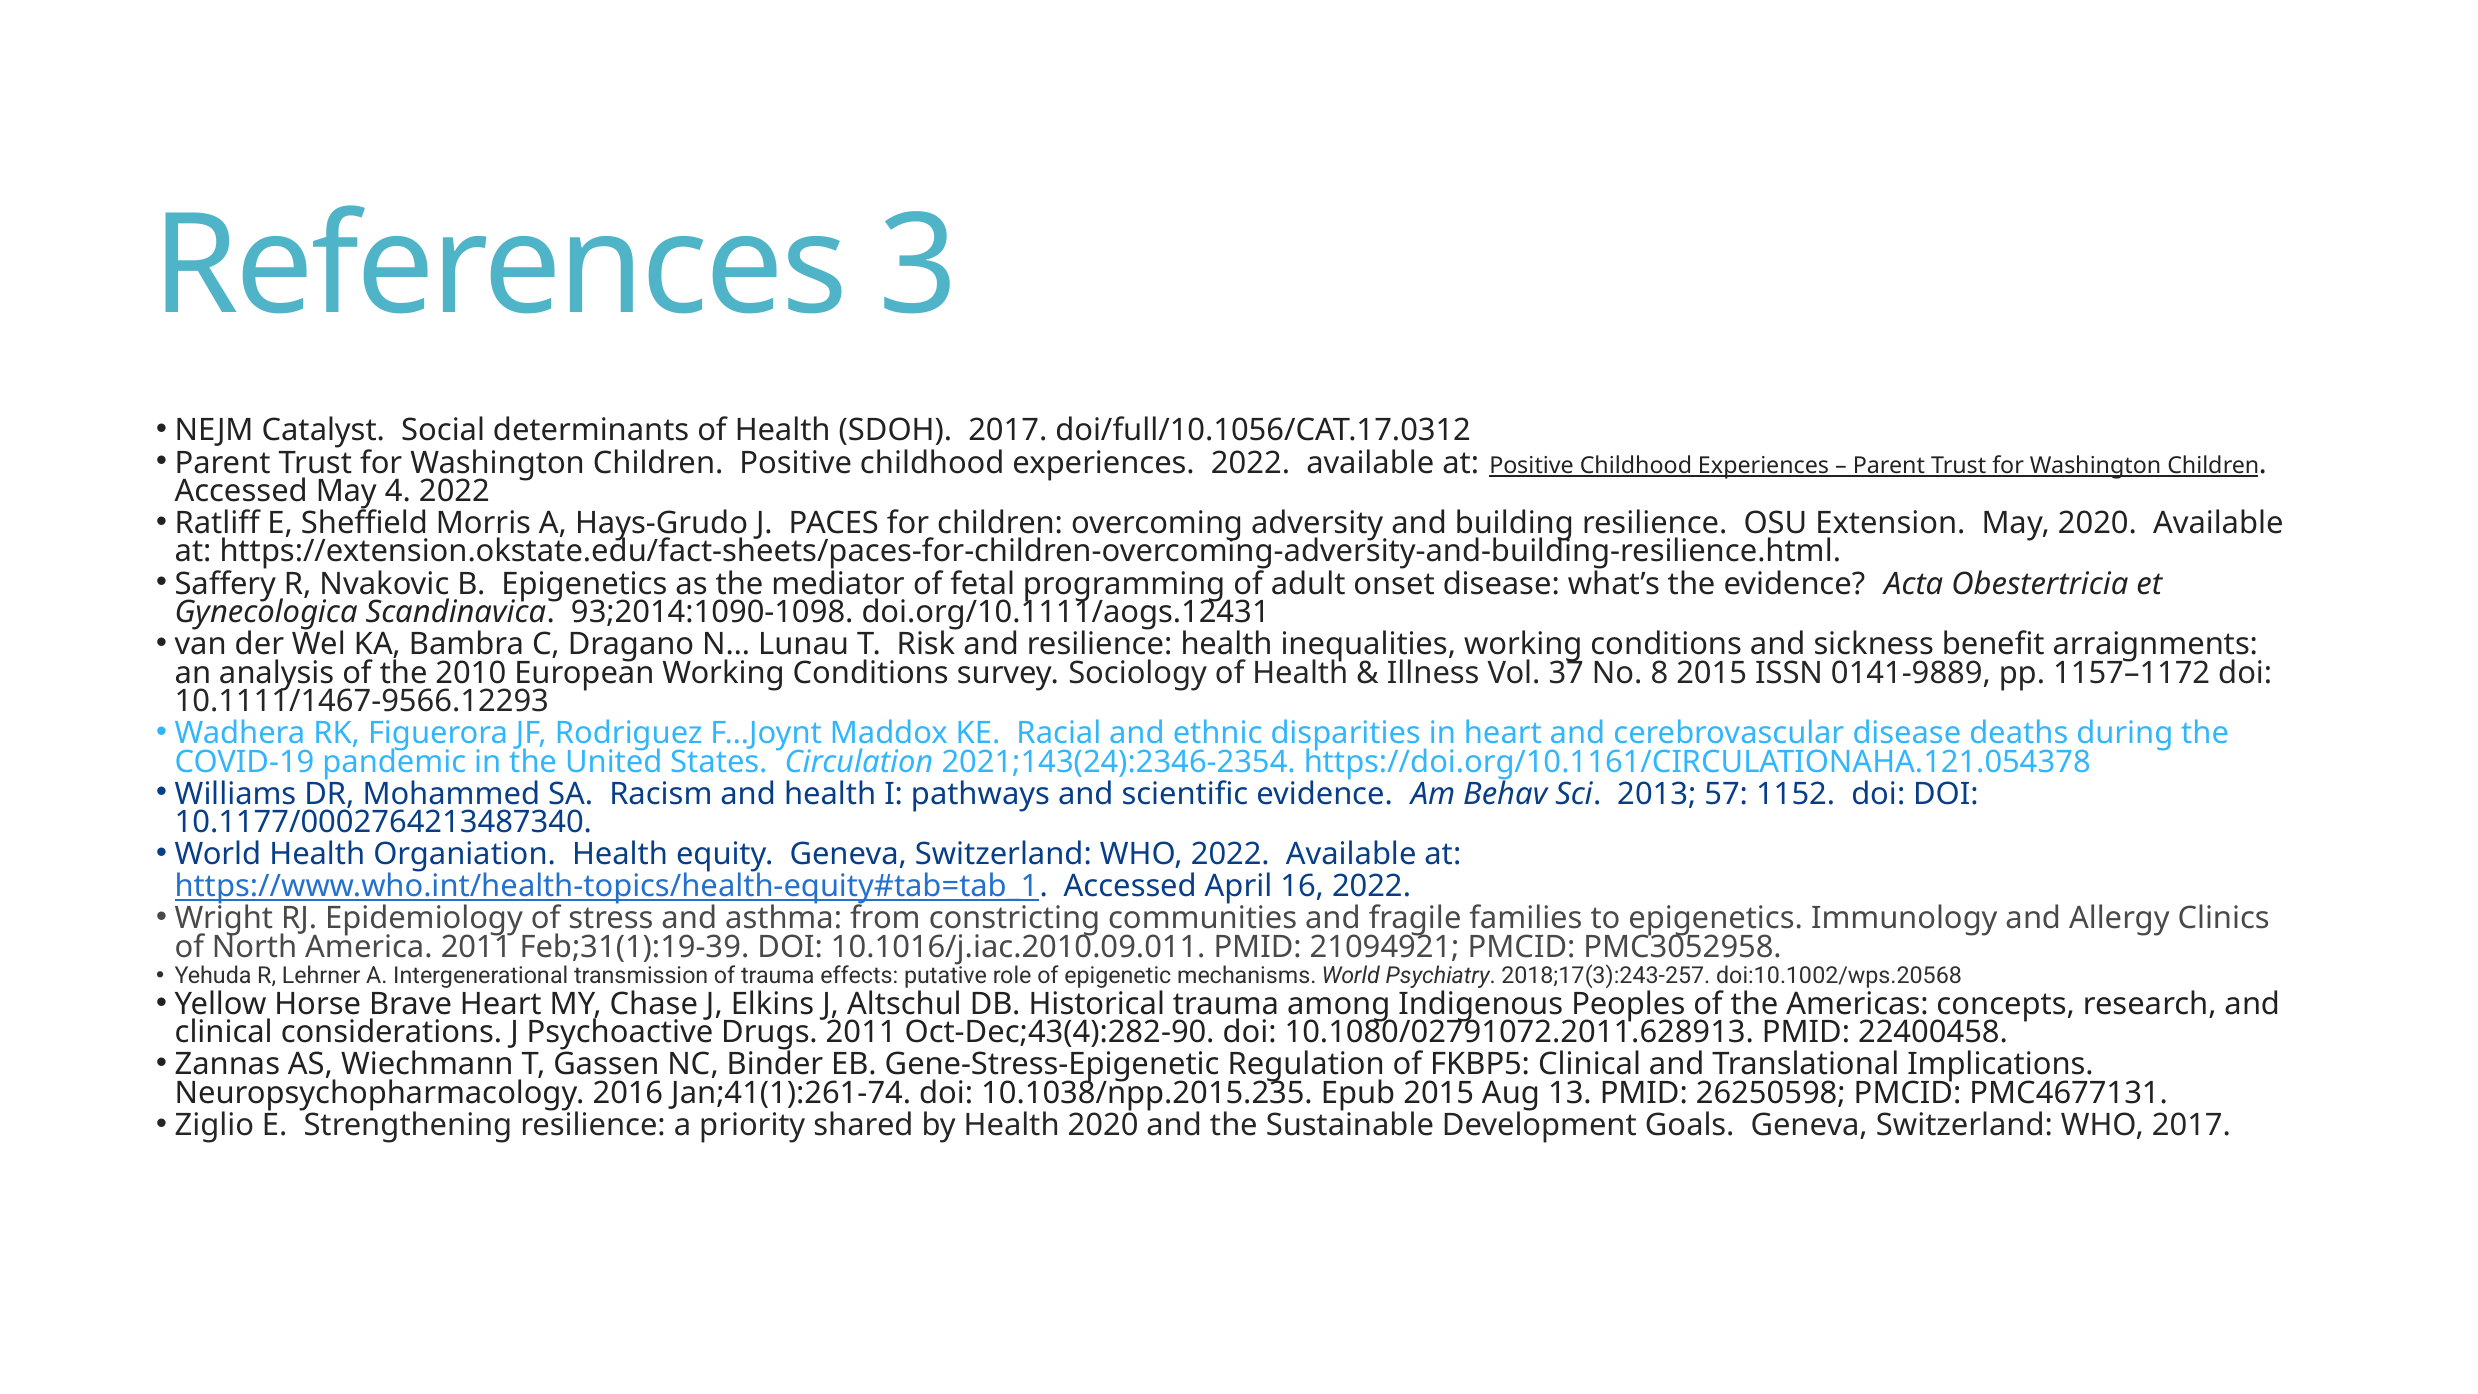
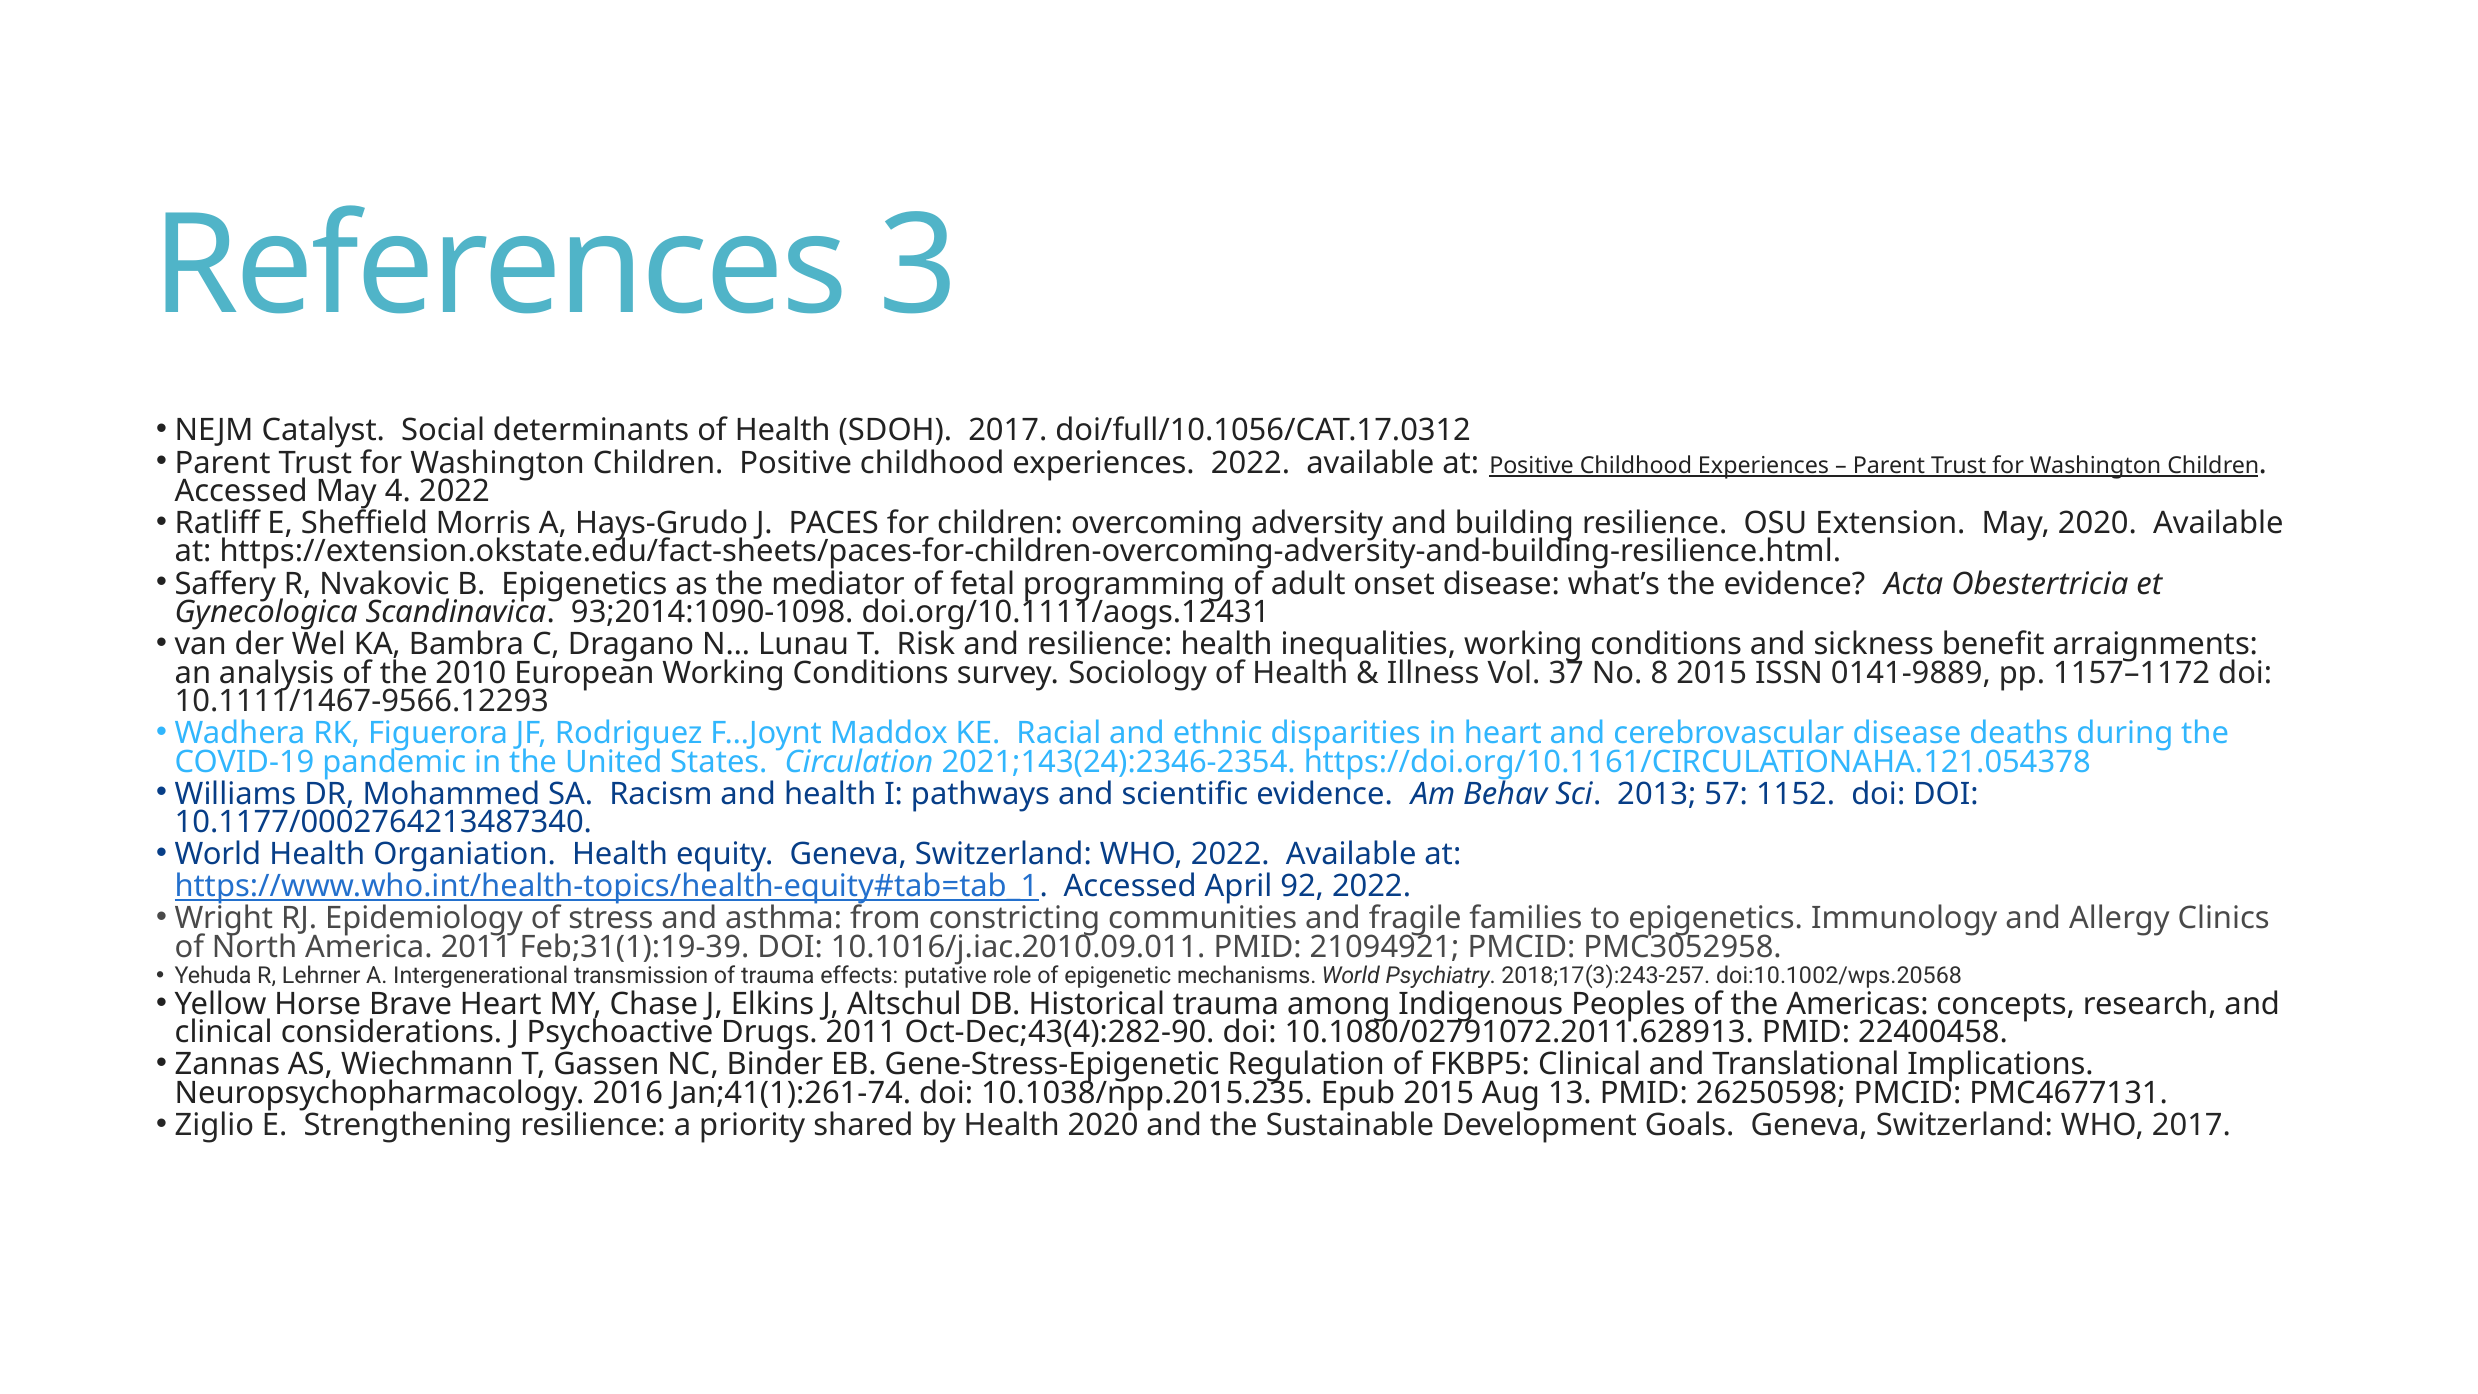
16: 16 -> 92 (1302, 886)
